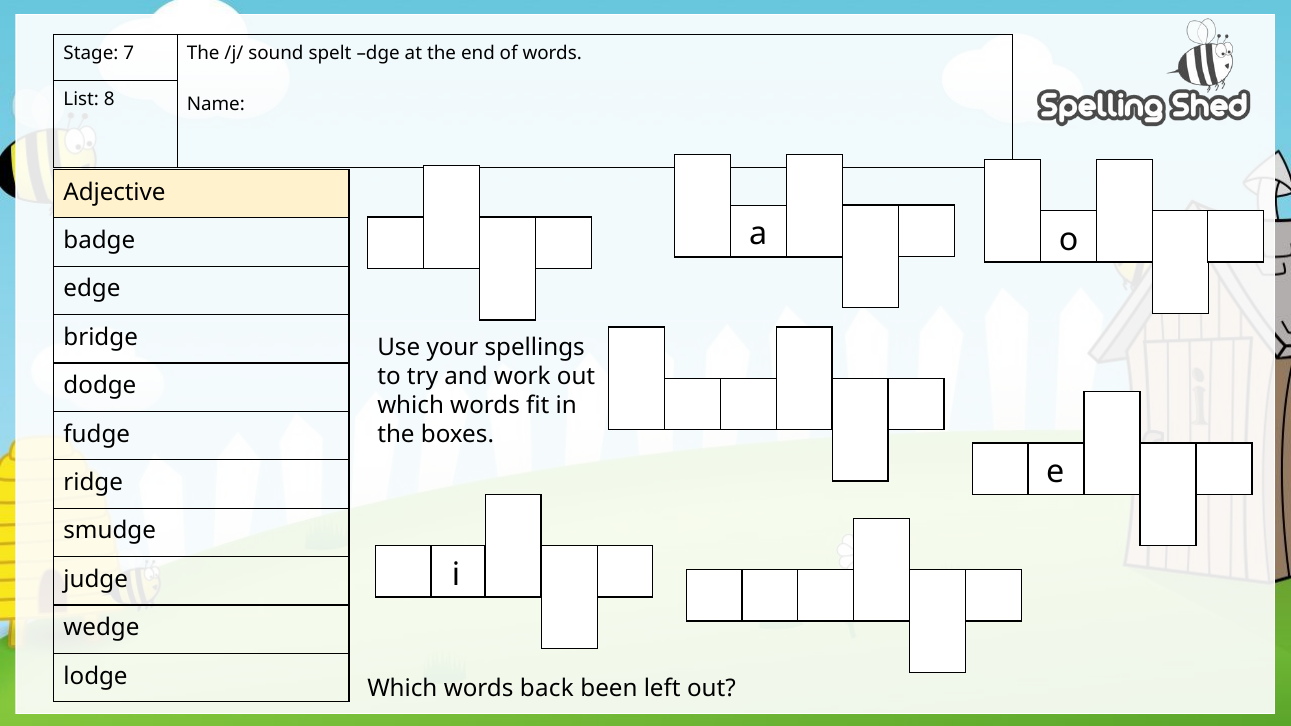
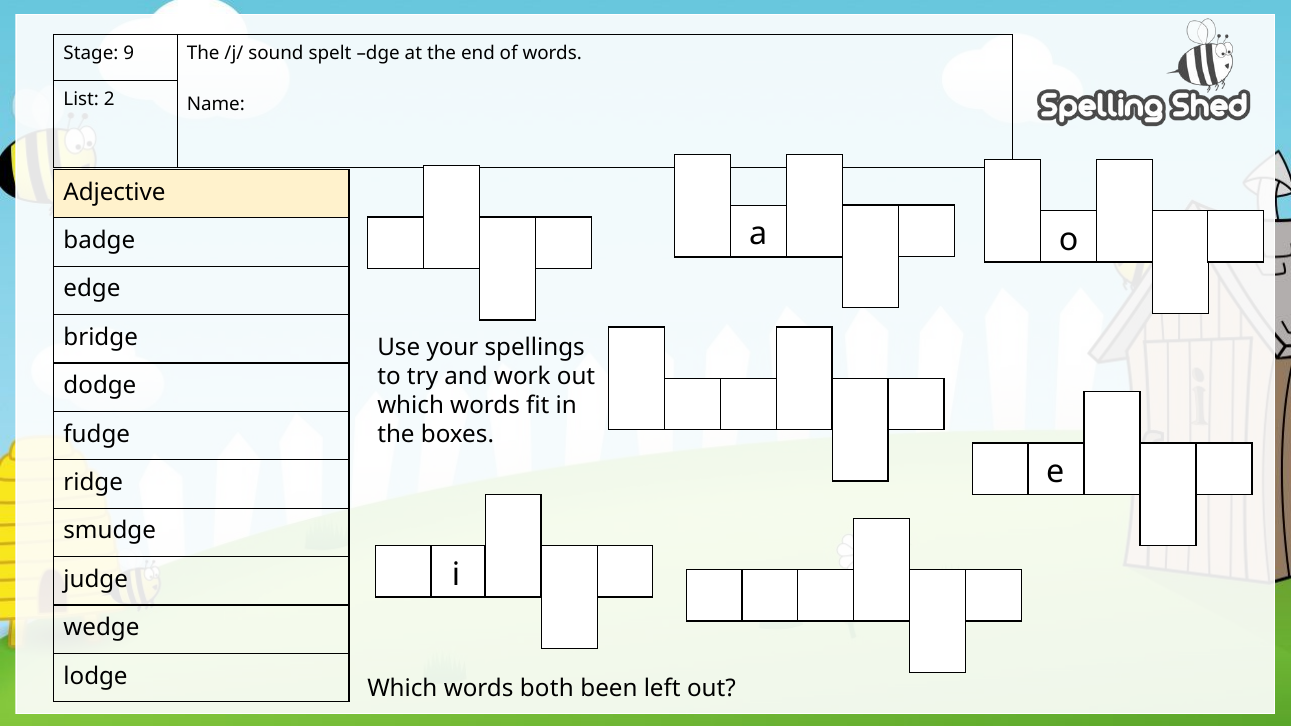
7: 7 -> 9 (129, 53)
8: 8 -> 2 (109, 99)
back: back -> both (547, 689)
